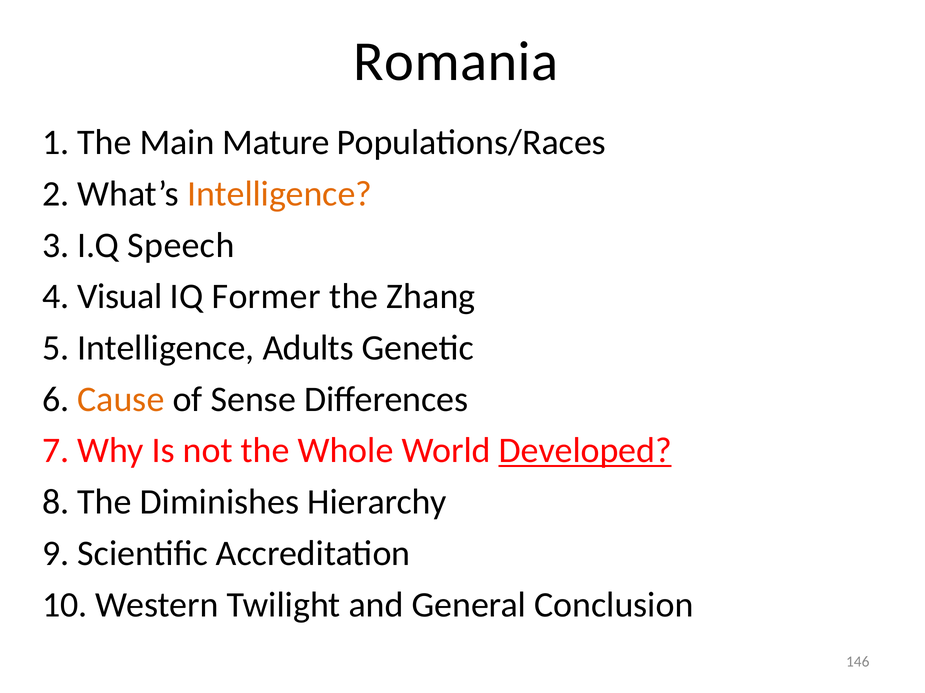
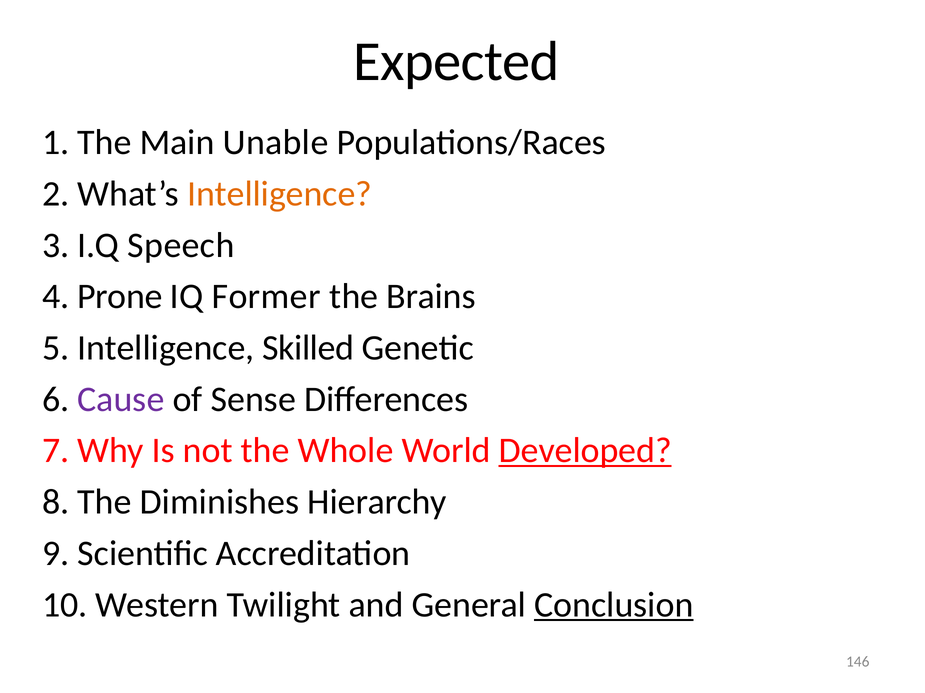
Romania: Romania -> Expected (456, 62)
Mature: Mature -> Unable (276, 143)
Visual: Visual -> Prone (120, 297)
Zhang: Zhang -> Brains (431, 297)
Adults: Adults -> Skilled (308, 348)
Cause colour: orange -> purple (121, 400)
Conclusion underline: none -> present (614, 605)
